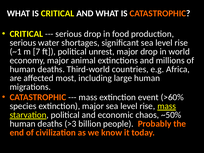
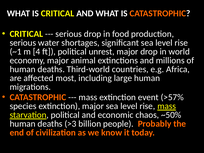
7: 7 -> 4 (37, 52)
>60%: >60% -> >57% (172, 97)
